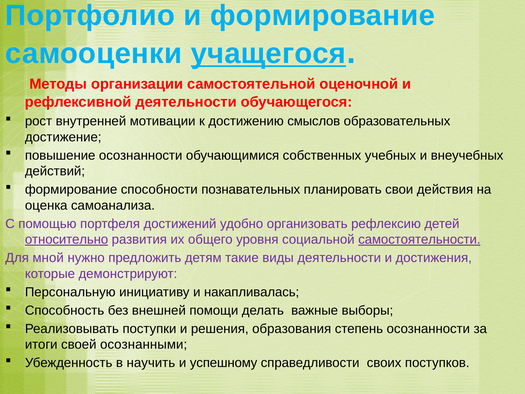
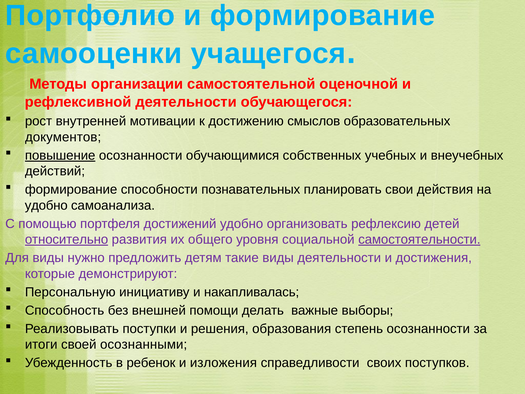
учащегося underline: present -> none (268, 53)
достижение: достижение -> документов (63, 137)
повышение underline: none -> present (60, 155)
оценка: оценка -> удобно (46, 205)
Для мной: мной -> виды (48, 258)
научить: научить -> ребенок (151, 363)
успешному: успешному -> изложения (223, 363)
